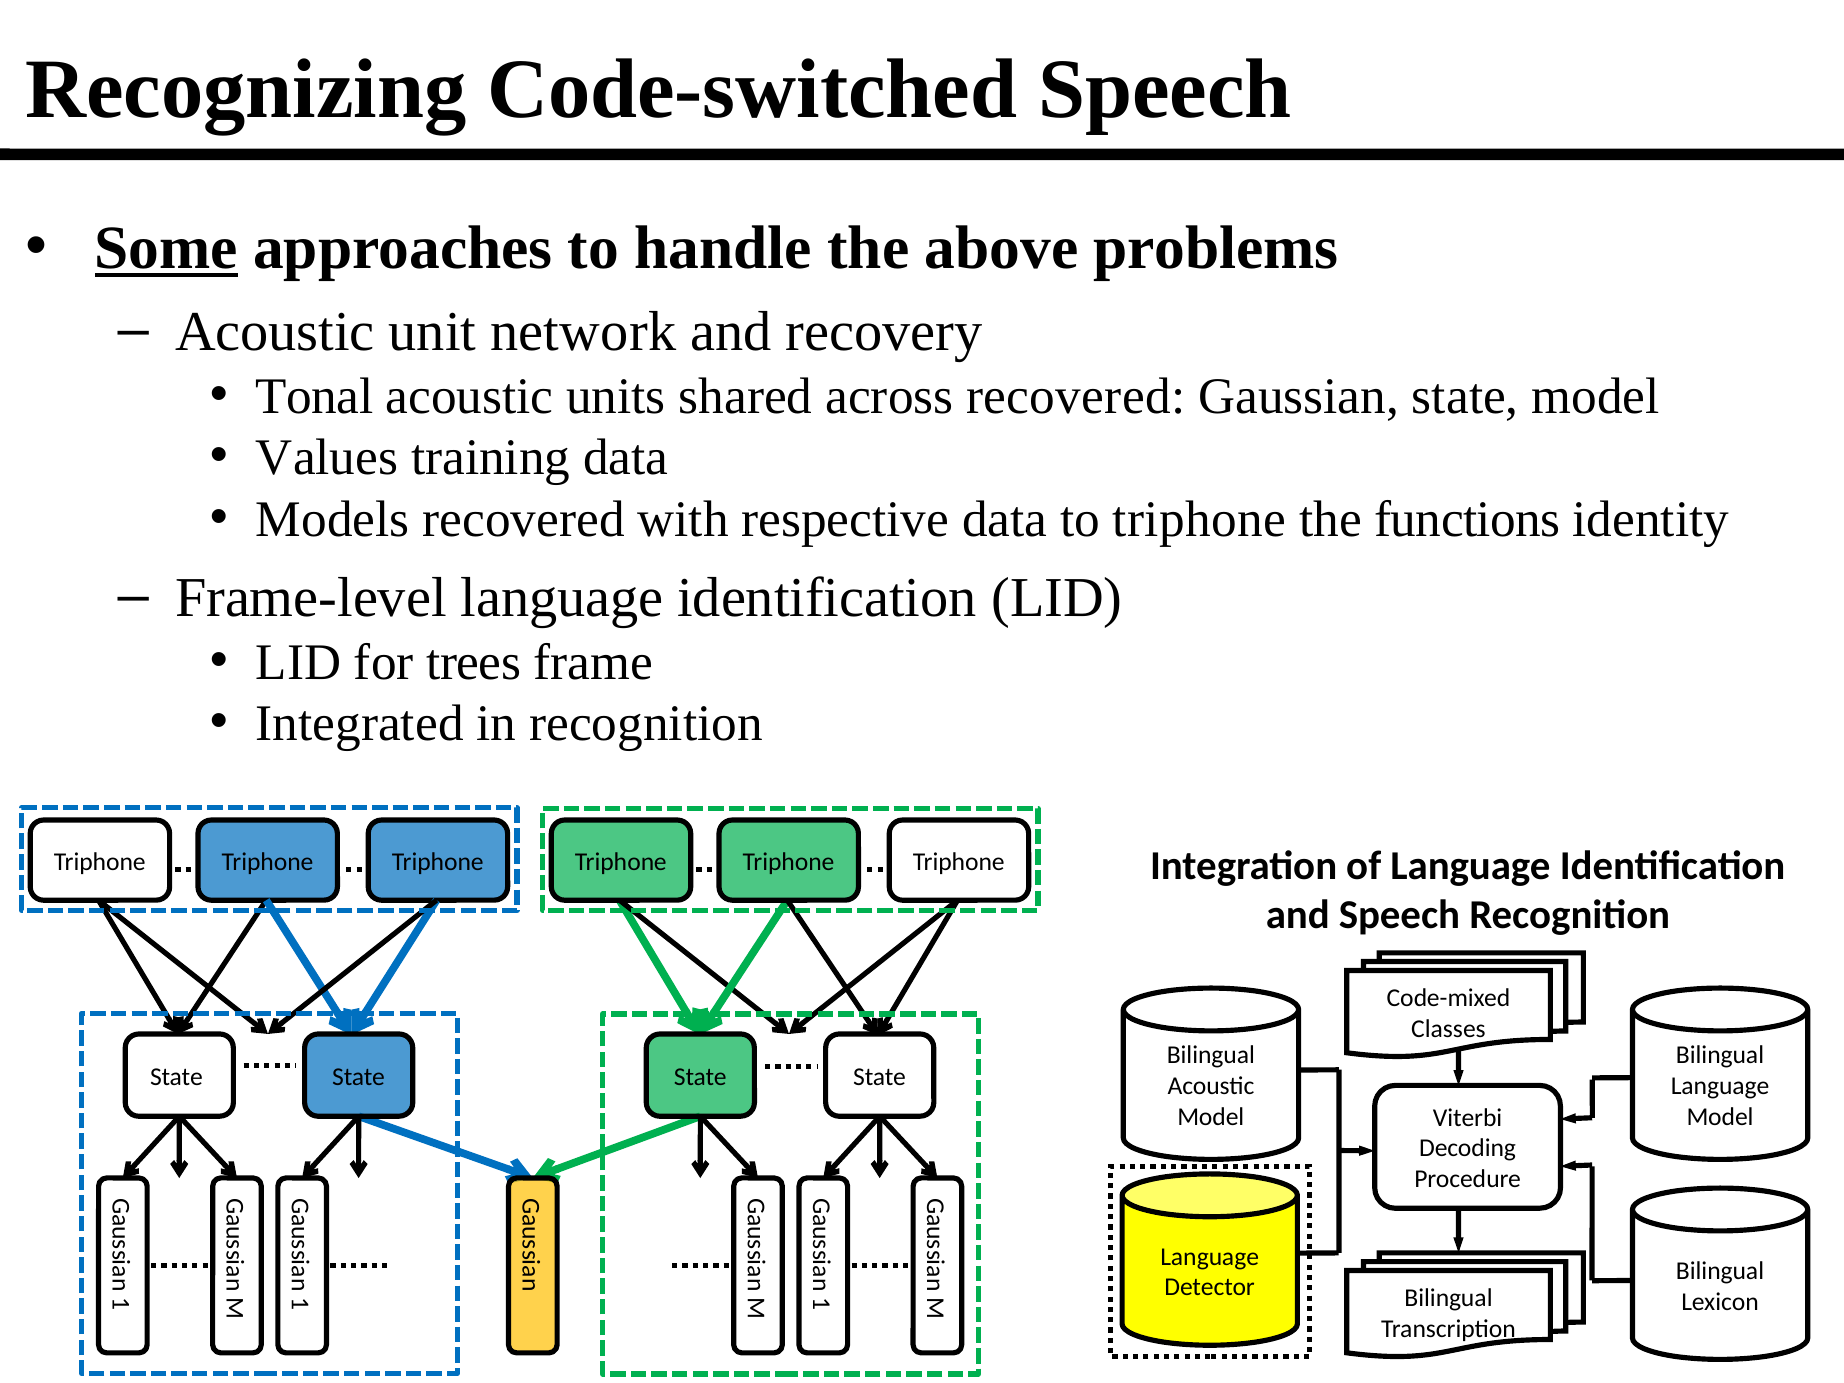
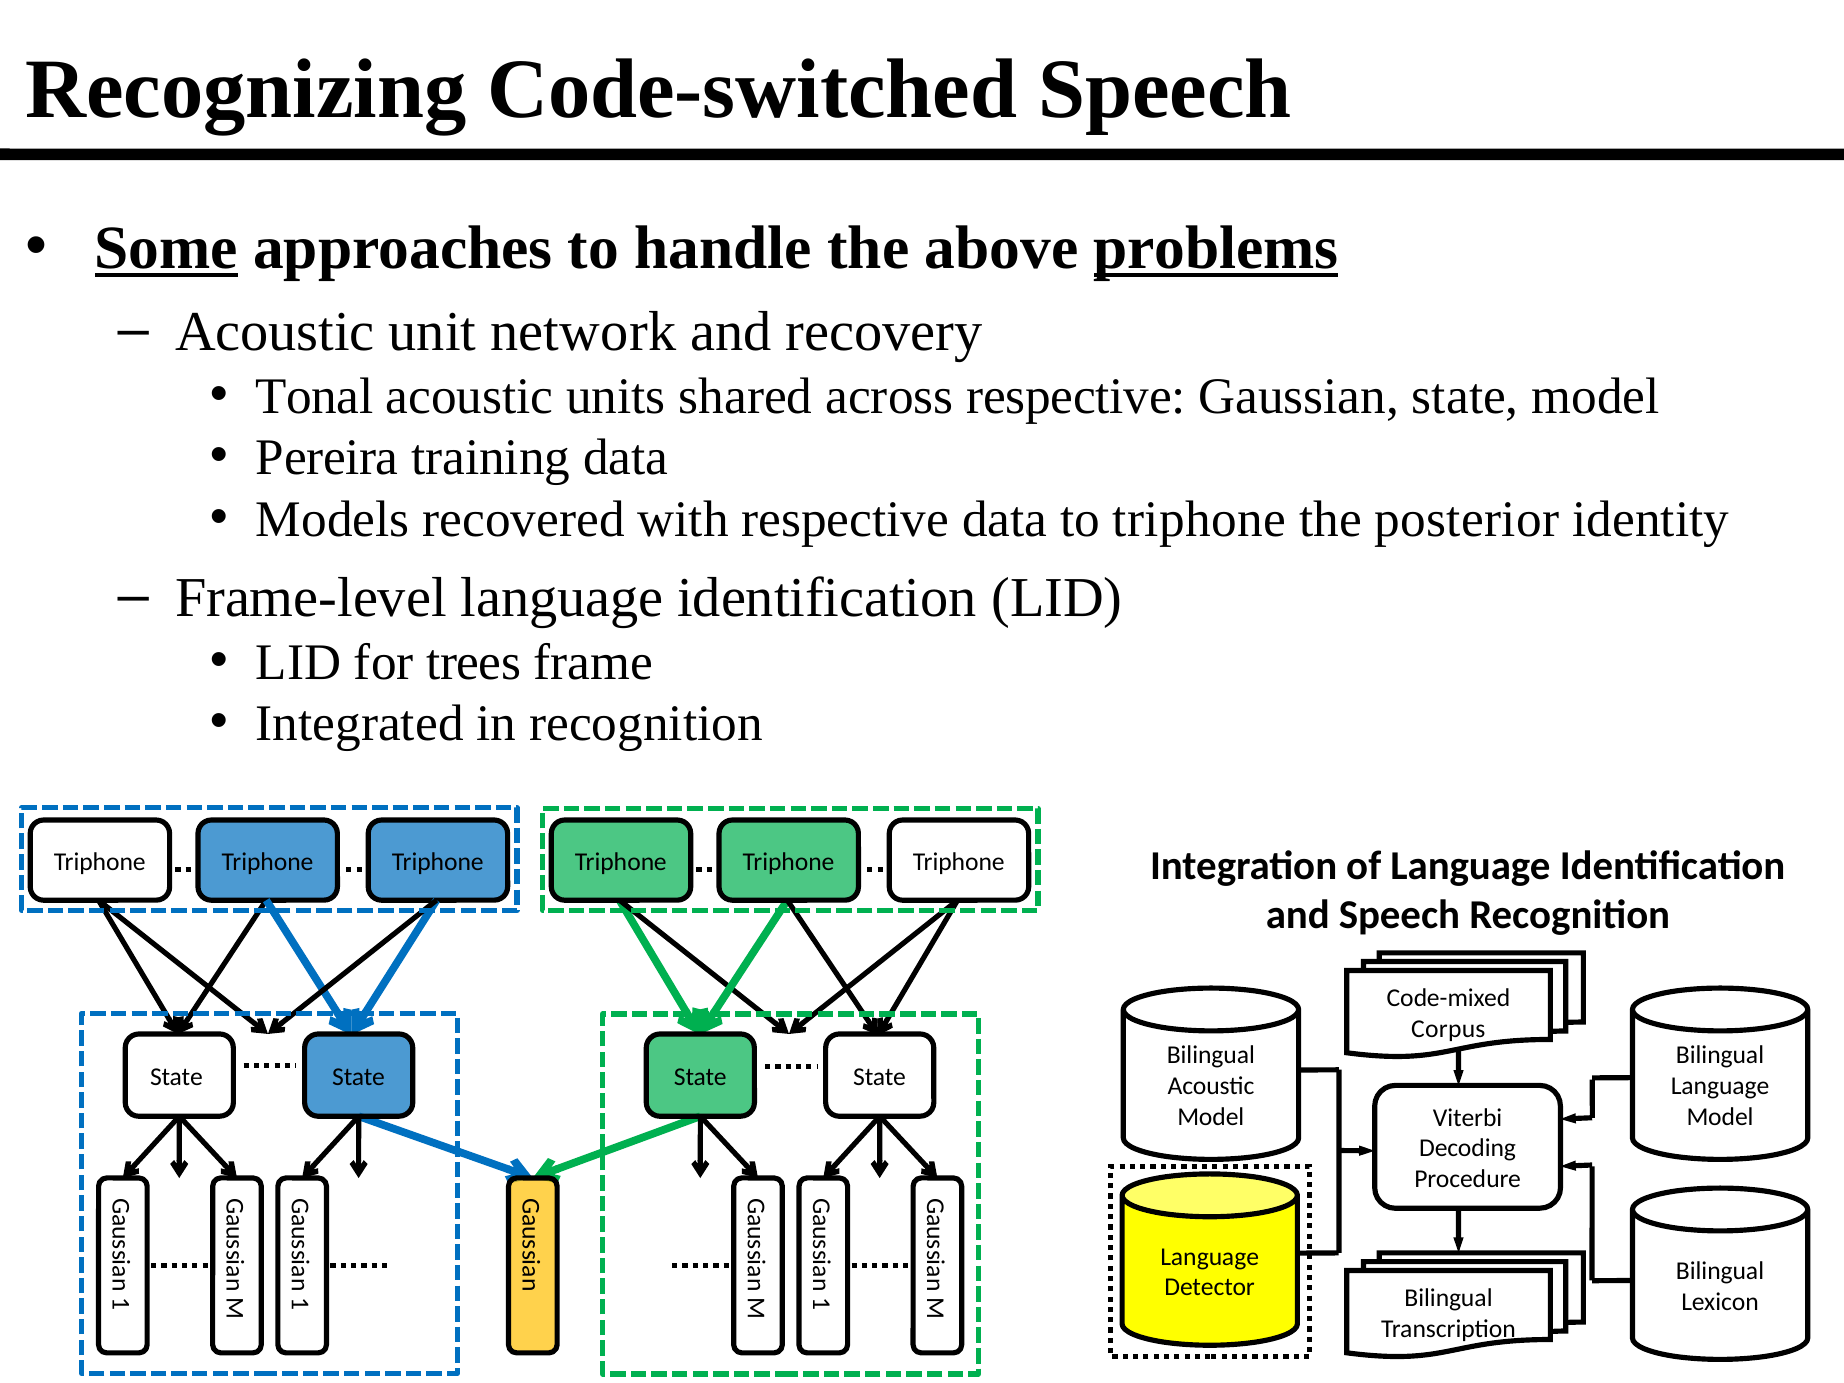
problems underline: none -> present (1216, 248)
across recovered: recovered -> respective (1076, 396)
Values: Values -> Pereira (327, 458)
functions: functions -> posterior (1467, 520)
Classes: Classes -> Corpus (1448, 1029)
